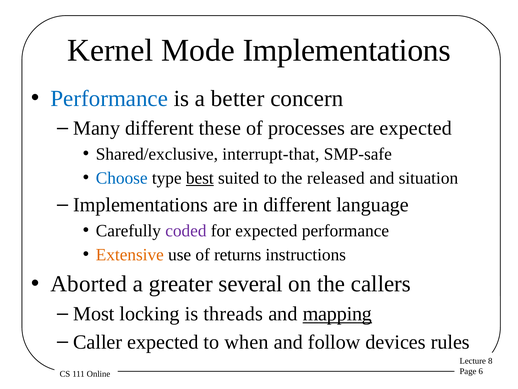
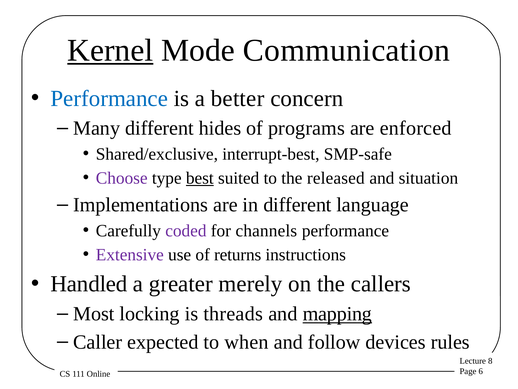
Kernel underline: none -> present (110, 50)
Mode Implementations: Implementations -> Communication (346, 50)
these: these -> hides (220, 128)
processes: processes -> programs (306, 128)
are expected: expected -> enforced (416, 128)
interrupt-that: interrupt-that -> interrupt-best (271, 154)
Choose colour: blue -> purple (122, 178)
for expected: expected -> channels (266, 230)
Extensive colour: orange -> purple (130, 255)
Aborted: Aborted -> Handled (89, 284)
several: several -> merely (251, 284)
